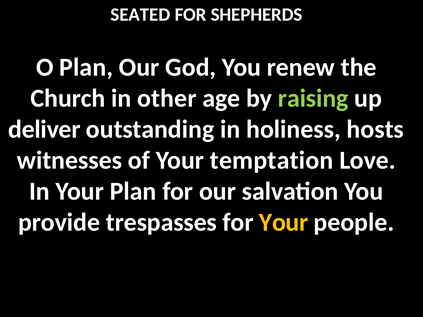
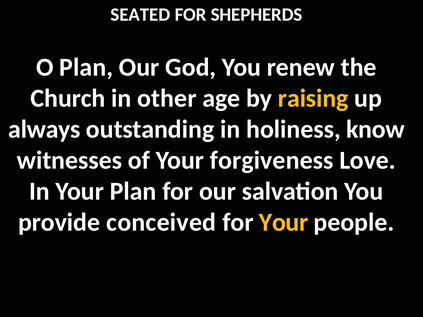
raising colour: light green -> yellow (313, 98)
deliver: deliver -> always (44, 129)
hosts: hosts -> know (375, 129)
temptation: temptation -> forgiveness (272, 160)
trespasses: trespasses -> conceived (161, 222)
